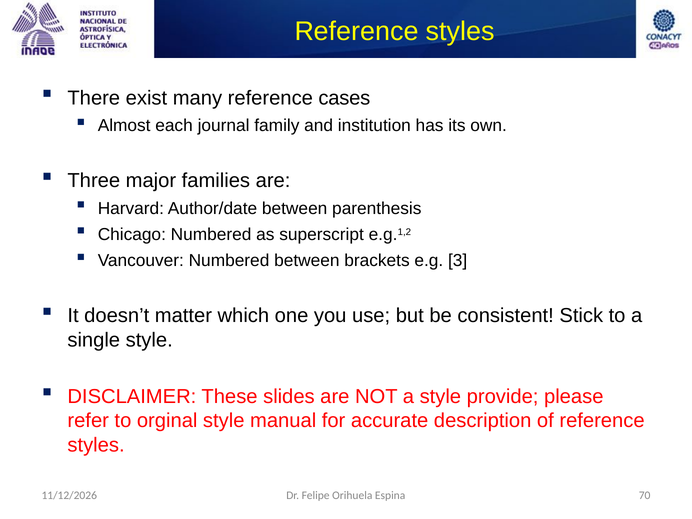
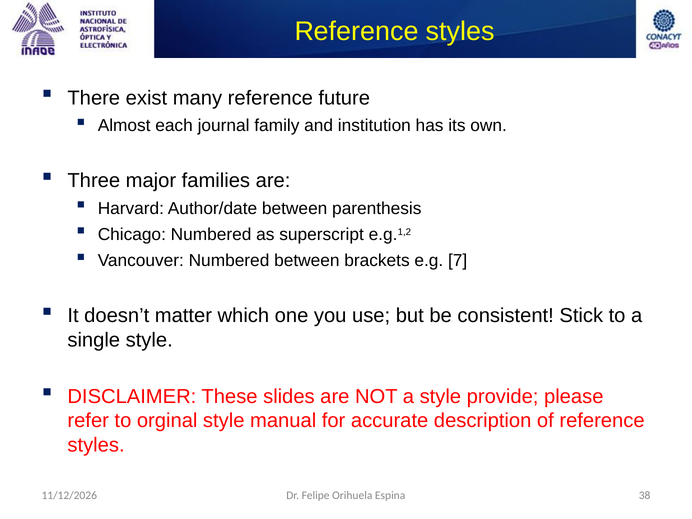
cases: cases -> future (344, 98)
3: 3 -> 7 (458, 261)
70: 70 -> 38 (645, 496)
